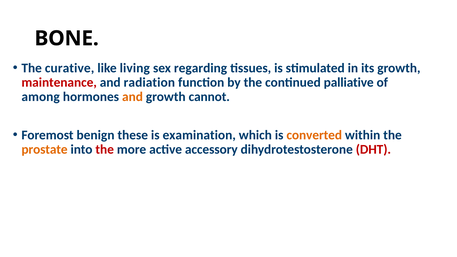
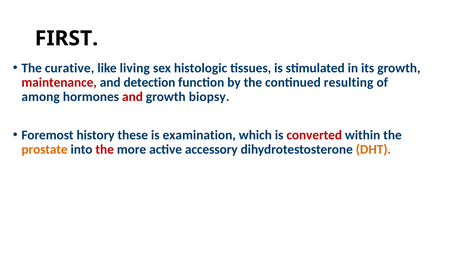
BONE: BONE -> FIRST (66, 38)
regarding: regarding -> histologic (201, 68)
radiation: radiation -> detection (149, 82)
palliative: palliative -> resulting (349, 82)
and colour: orange -> red (132, 97)
cannot: cannot -> biopsy (209, 97)
benign: benign -> history (96, 135)
converted colour: orange -> red (314, 135)
DHT colour: red -> orange (373, 149)
